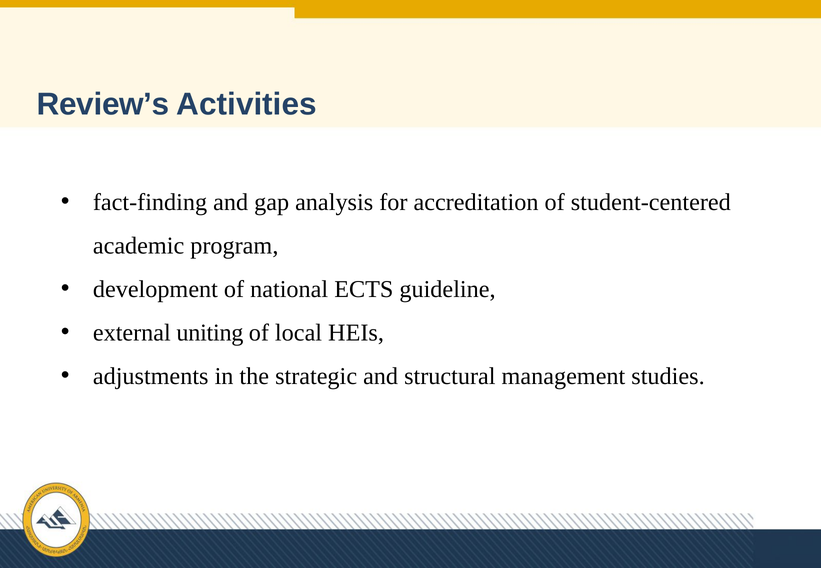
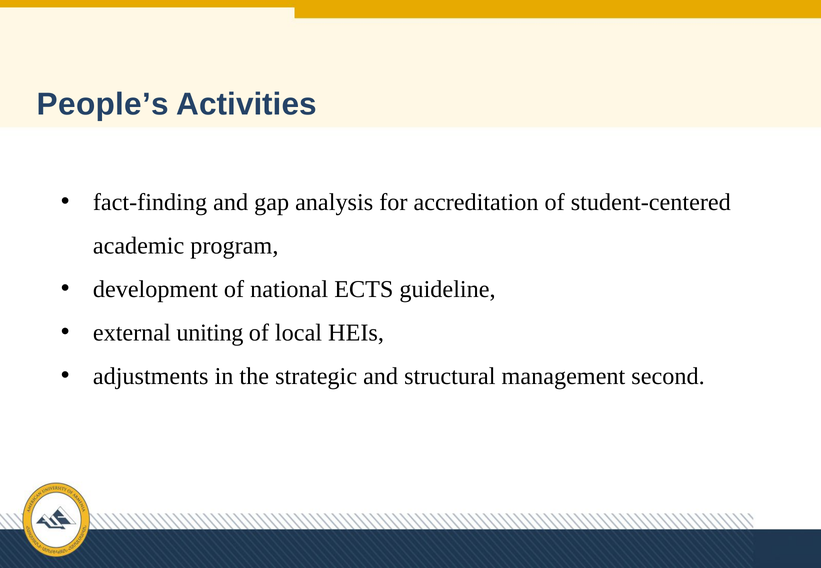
Review’s: Review’s -> People’s (103, 104)
studies: studies -> second (668, 376)
